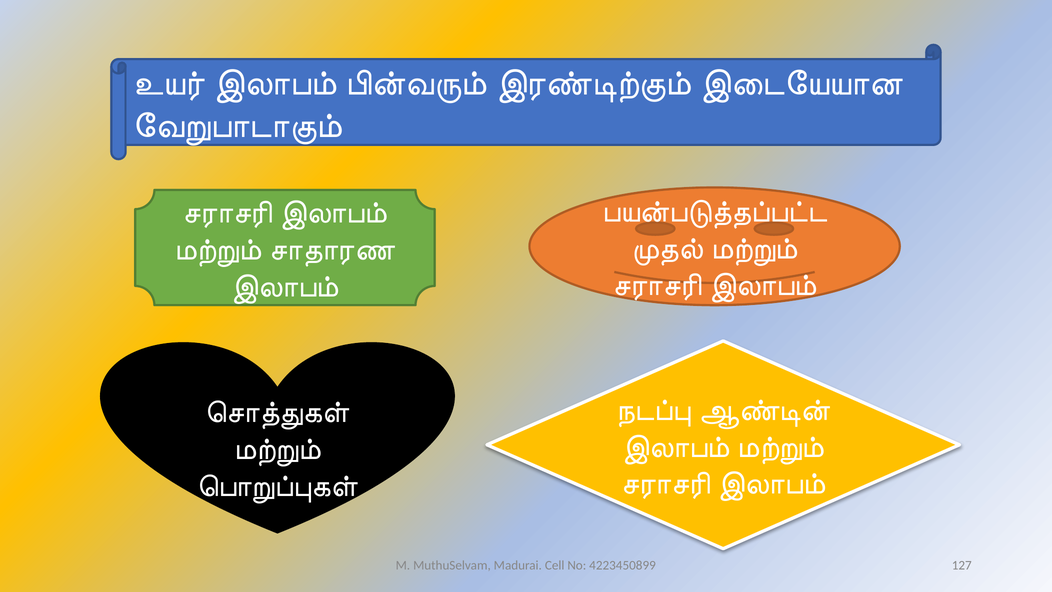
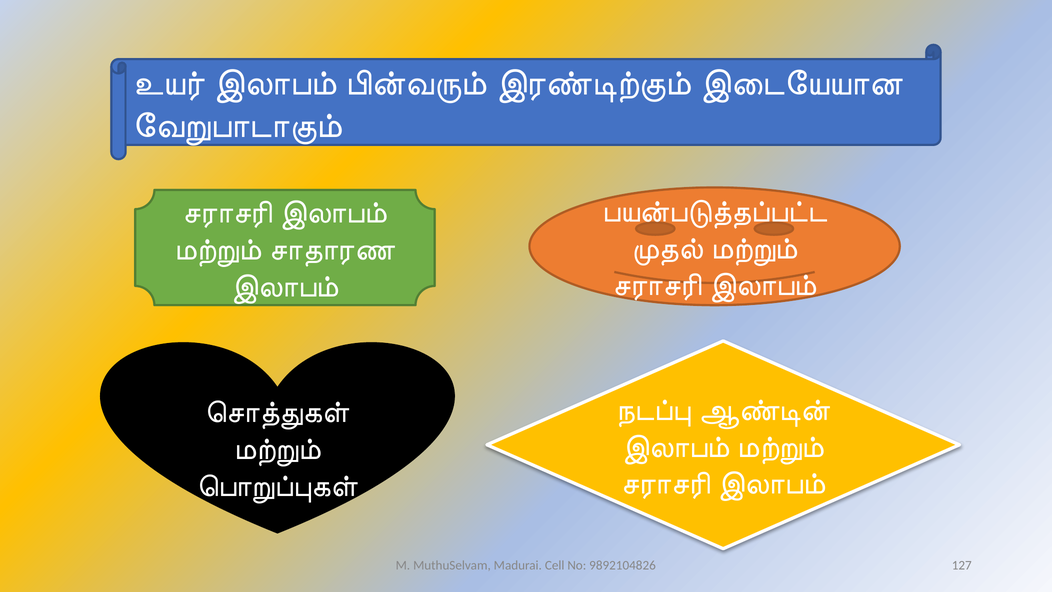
4223450899: 4223450899 -> 9892104826 (623, 565)
